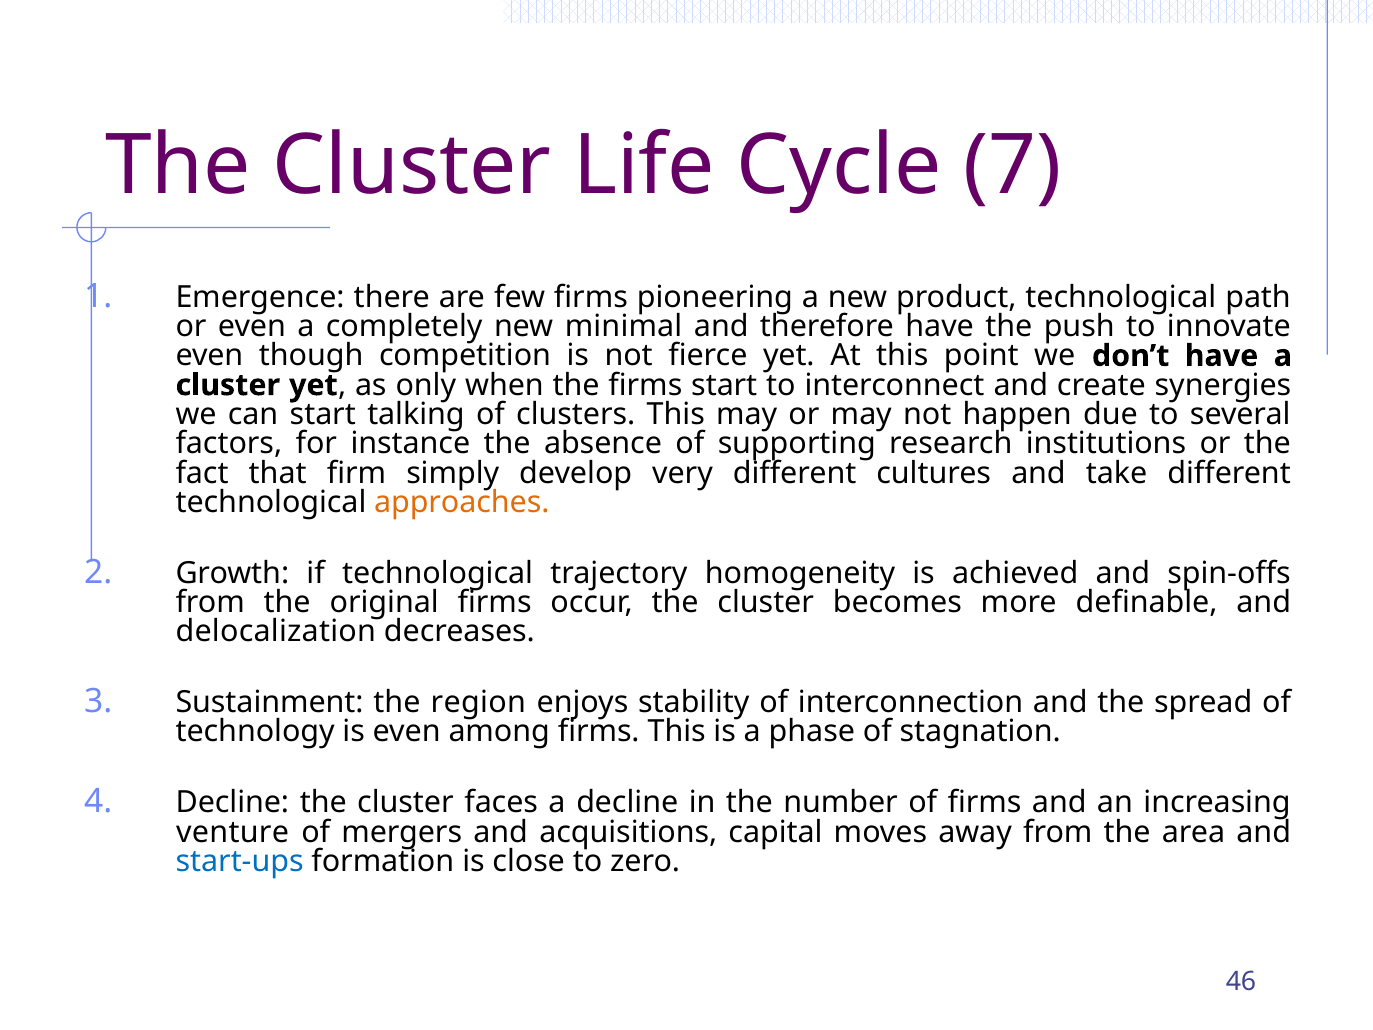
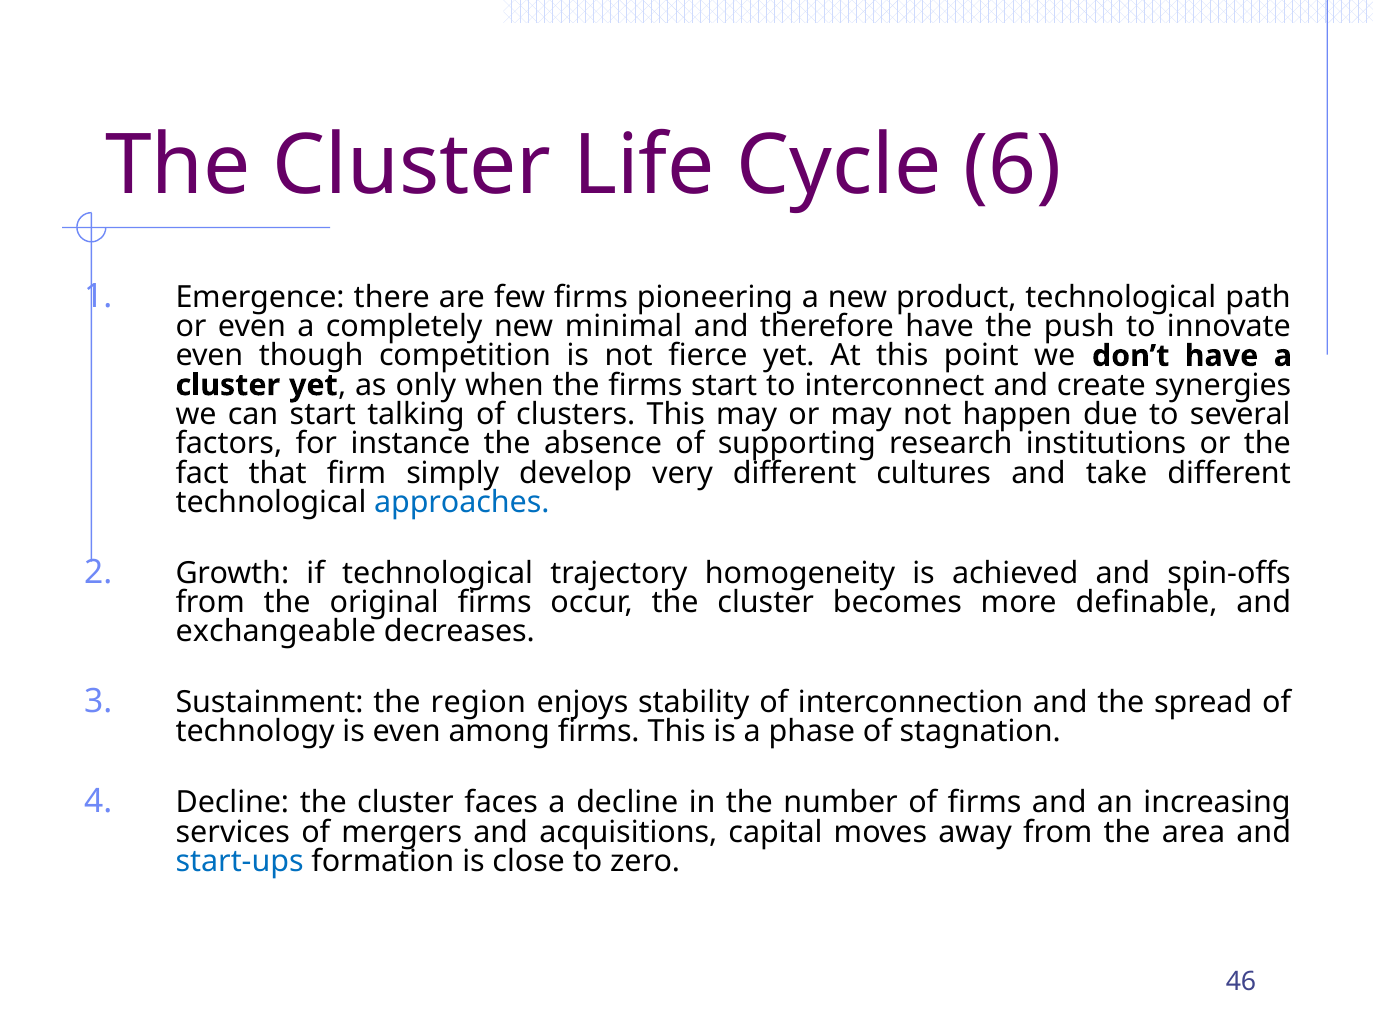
7: 7 -> 6 (1013, 166)
approaches colour: orange -> blue (462, 502)
delocalization: delocalization -> exchangeable (276, 632)
venture: venture -> services (233, 832)
